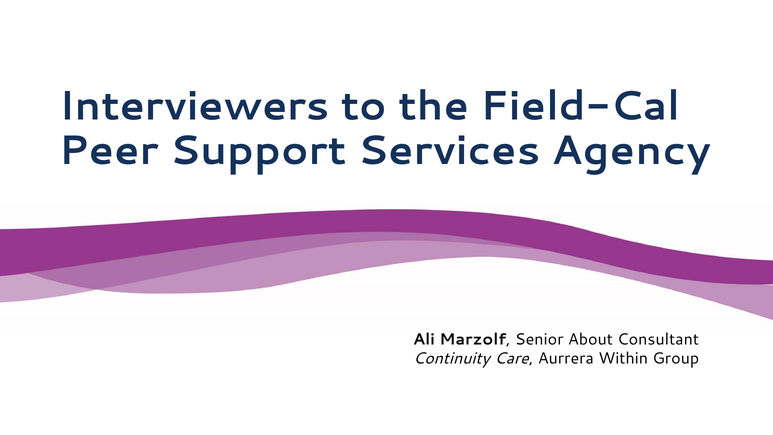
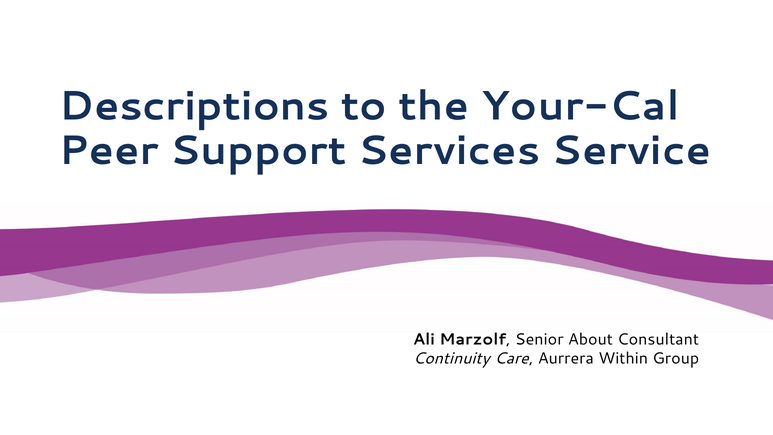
Interviewers: Interviewers -> Descriptions (194, 106)
Field-Cal: Field-Cal -> Your-Cal (580, 106)
Agency: Agency -> Service (631, 151)
